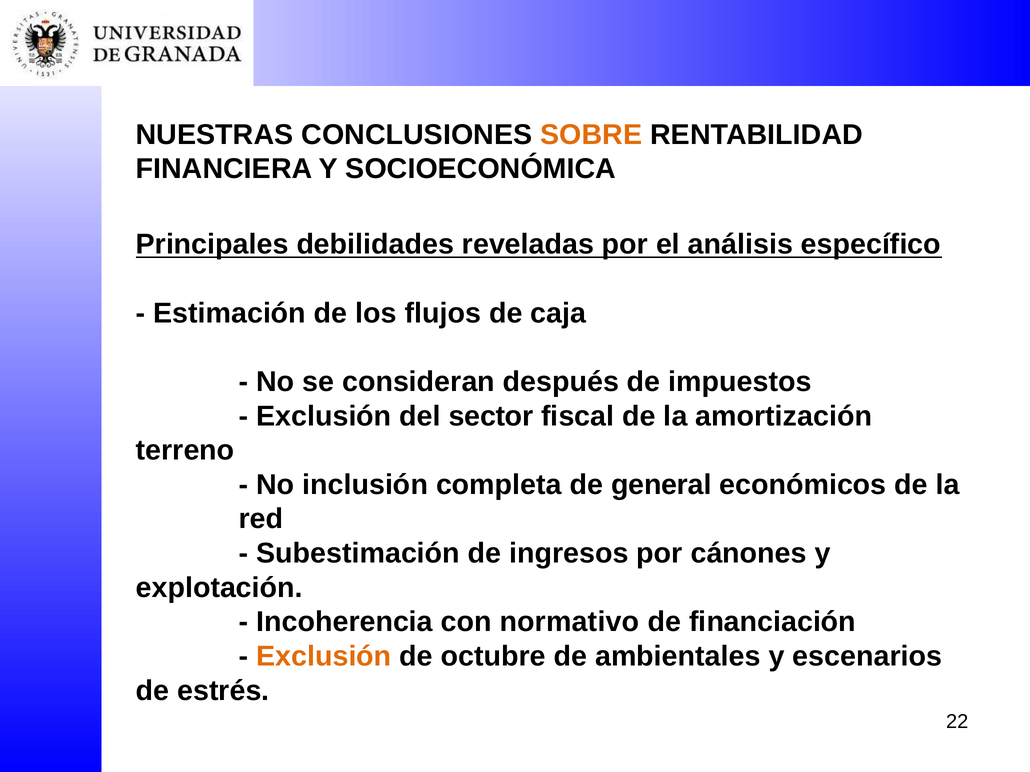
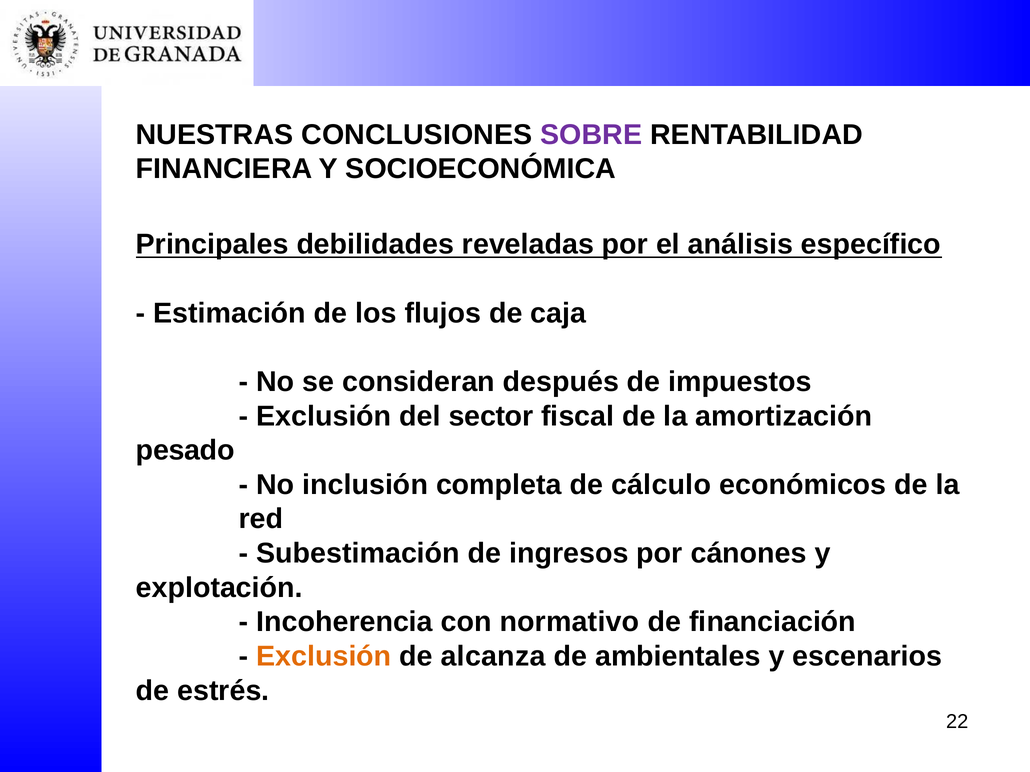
SOBRE colour: orange -> purple (591, 135)
terreno: terreno -> pesado (185, 451)
general: general -> cálculo (661, 485)
octubre: octubre -> alcanza (493, 657)
